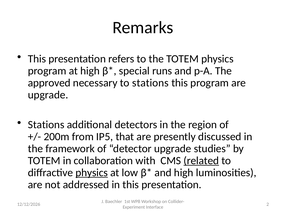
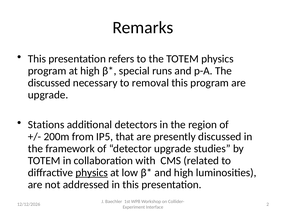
approved: approved -> discussed (49, 83)
to stations: stations -> removal (150, 83)
related underline: present -> none (201, 161)
